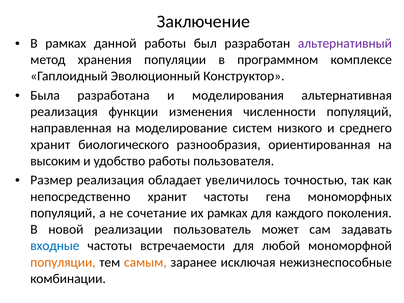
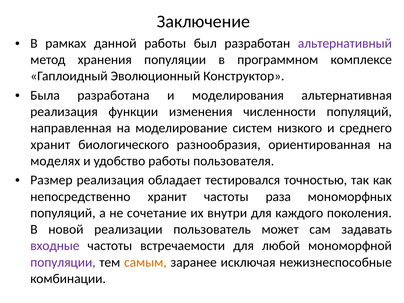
высоким: высоким -> моделях (55, 161)
увеличилось: увеличилось -> тестировался (243, 180)
гена: гена -> раза (278, 197)
их рамках: рамках -> внутри (227, 213)
входные colour: blue -> purple (55, 246)
популяции colour: orange -> purple (63, 262)
